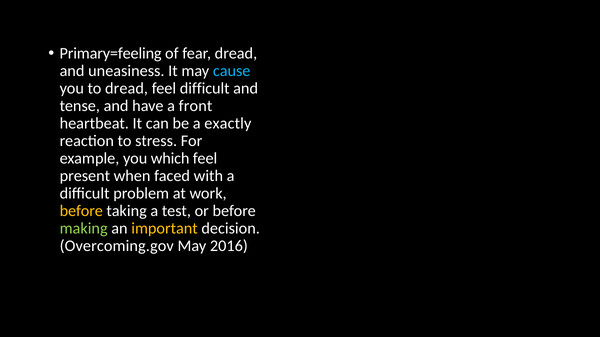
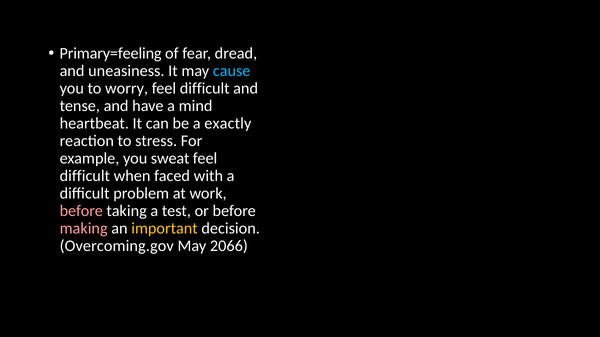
to dread: dread -> worry (127, 88)
front: front -> mind (196, 106)
which: which -> sweat (170, 159)
present: present -> difficult (85, 176)
before colour: yellow -> pink (81, 211)
making colour: light green -> pink (84, 229)
2016: 2016 -> 2066 (229, 246)
